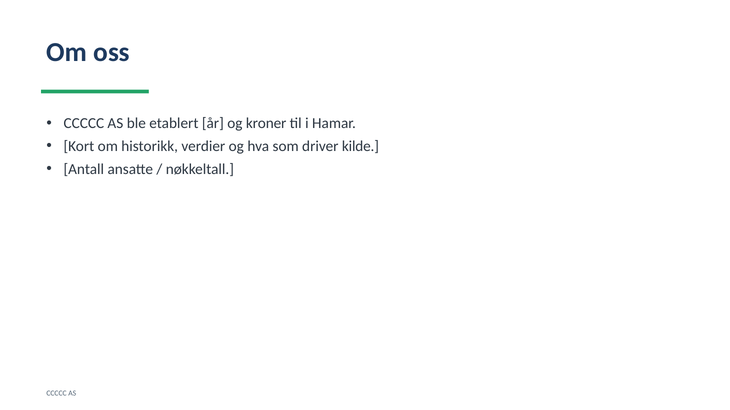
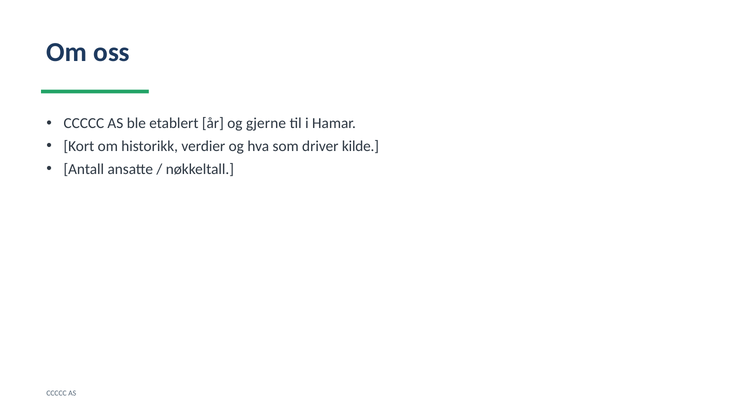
kroner: kroner -> gjerne (266, 124)
